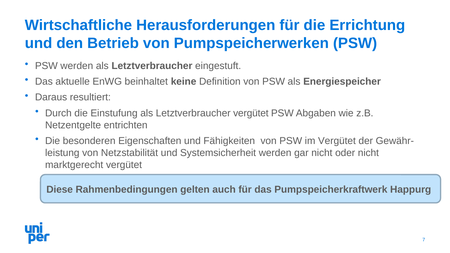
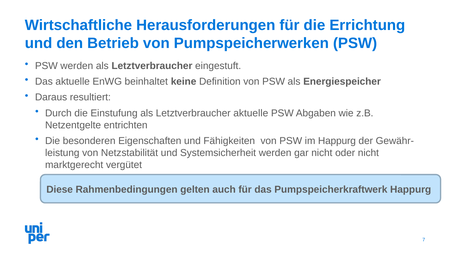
Letztverbraucher vergütet: vergütet -> aktuelle (251, 113)
im Vergütet: Vergütet -> Happurg (337, 141)
